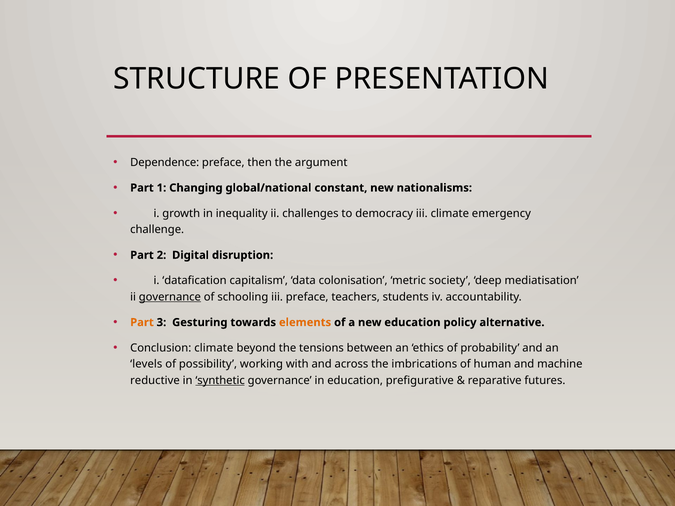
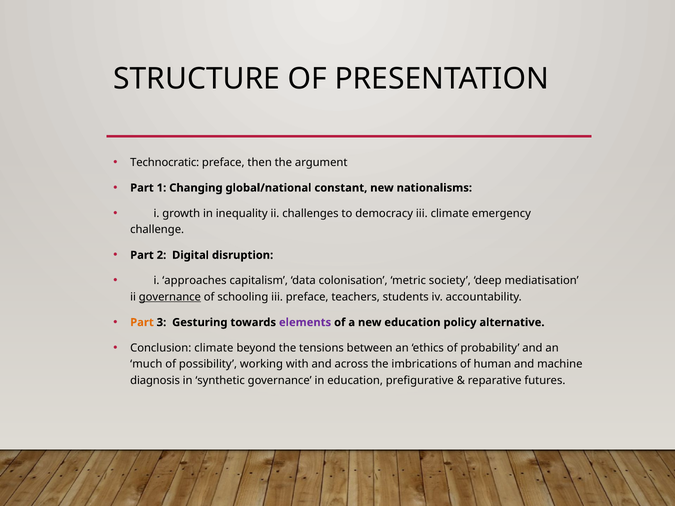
Dependence: Dependence -> Technocratic (165, 162)
datafication: datafication -> approaches (194, 281)
elements colour: orange -> purple (305, 323)
levels: levels -> much (146, 364)
reductive: reductive -> diagnosis (155, 381)
synthetic underline: present -> none (220, 381)
